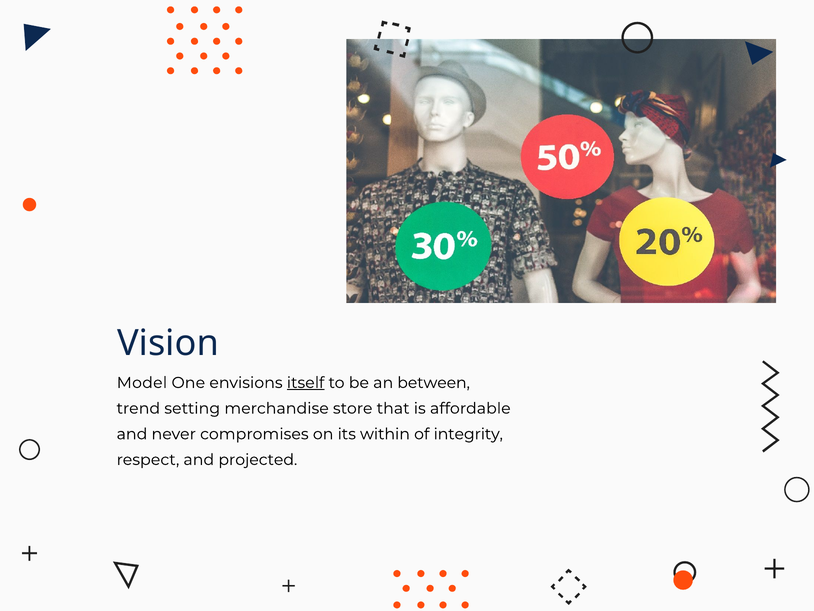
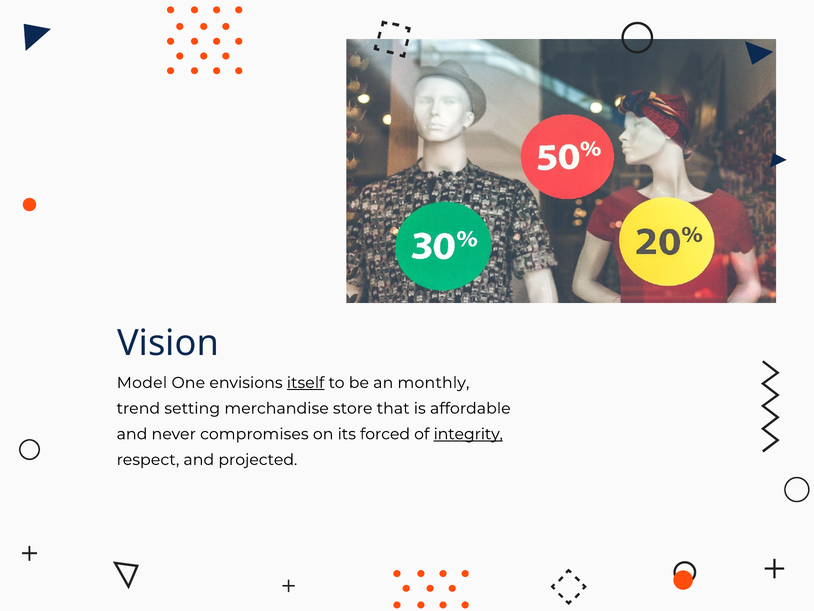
between: between -> monthly (433, 382)
within: within -> forced (385, 434)
integrity underline: none -> present (468, 434)
